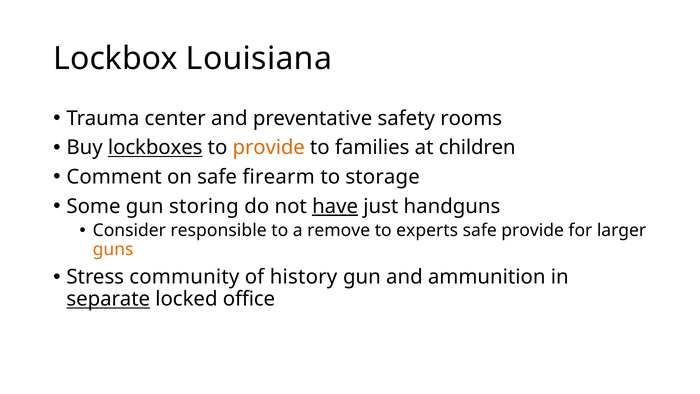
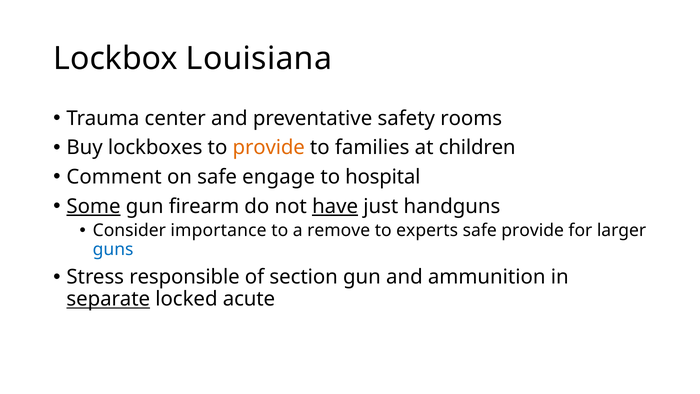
lockboxes underline: present -> none (155, 148)
firearm: firearm -> engage (279, 177)
storage: storage -> hospital (383, 177)
Some underline: none -> present (94, 206)
storing: storing -> firearm (204, 206)
responsible: responsible -> importance (219, 230)
guns colour: orange -> blue (113, 249)
community: community -> responsible (184, 277)
history: history -> section (304, 277)
office: office -> acute (249, 299)
